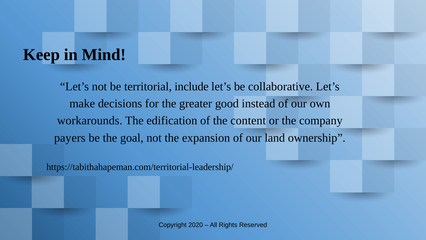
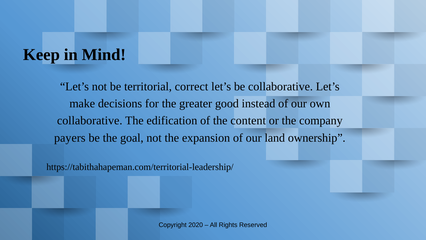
include: include -> correct (192, 86)
workarounds: workarounds -> collaborative (90, 121)
